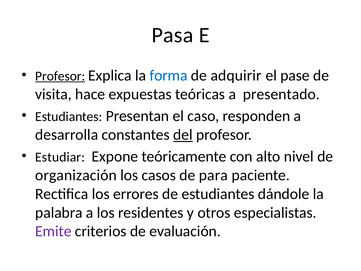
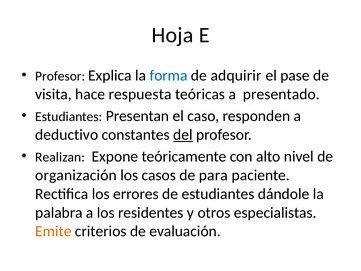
Pasa: Pasa -> Hoja (172, 35)
Profesor underline: present -> none (60, 76)
expuestas: expuestas -> respuesta (140, 94)
desarrolla: desarrolla -> deductivo (67, 135)
Estudiar: Estudiar -> Realizan (60, 157)
Emite colour: purple -> orange (53, 231)
